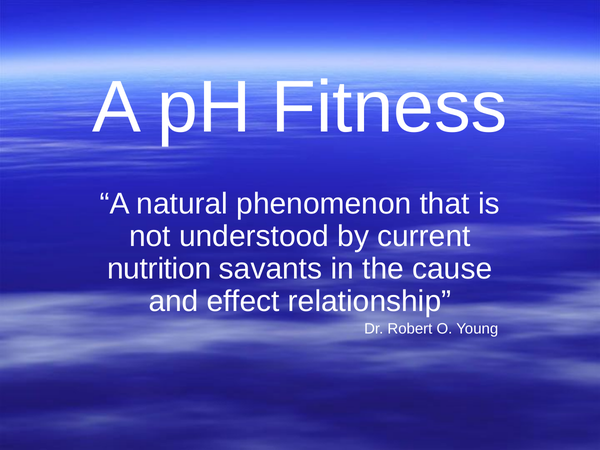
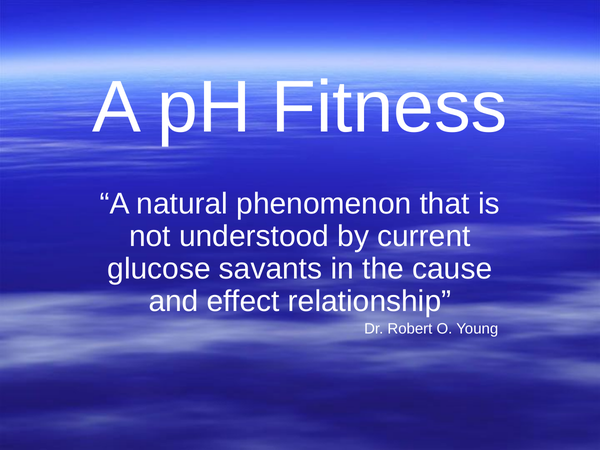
nutrition: nutrition -> glucose (159, 269)
